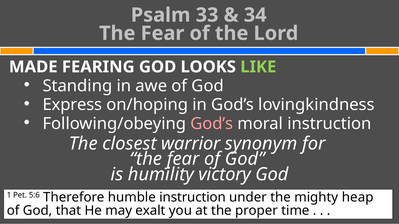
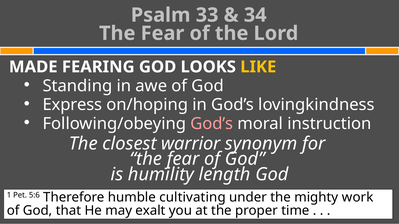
LIKE colour: light green -> yellow (258, 67)
victory: victory -> length (225, 175)
humble instruction: instruction -> cultivating (193, 198)
heap: heap -> work (358, 198)
